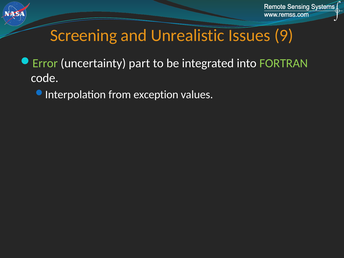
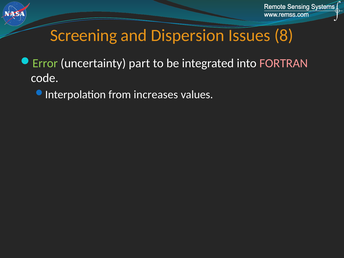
Unrealistic: Unrealistic -> Dispersion (188, 36)
9: 9 -> 8 (284, 36)
FORTRAN colour: light green -> pink (284, 63)
exception: exception -> increases (156, 95)
